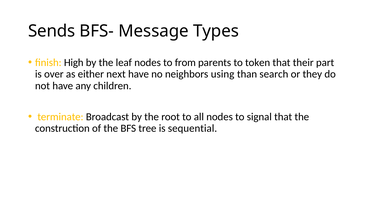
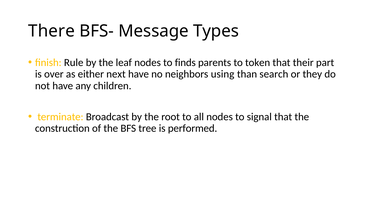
Sends: Sends -> There (52, 31)
High: High -> Rule (74, 62)
from: from -> finds (185, 62)
sequential: sequential -> performed (193, 128)
